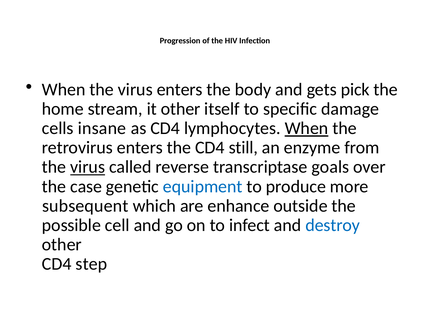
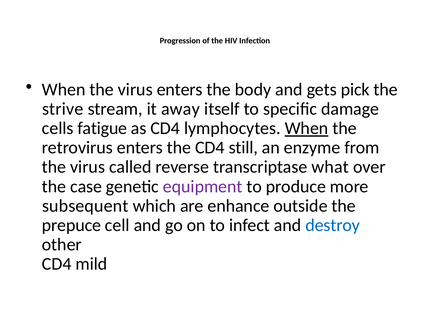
home: home -> strive (63, 109)
it other: other -> away (180, 109)
insane: insane -> fatigue (102, 128)
virus underline: present -> none (88, 167)
goals: goals -> what (330, 167)
equipment colour: blue -> purple (203, 186)
possible: possible -> prepuce (71, 225)
step: step -> mild (91, 264)
